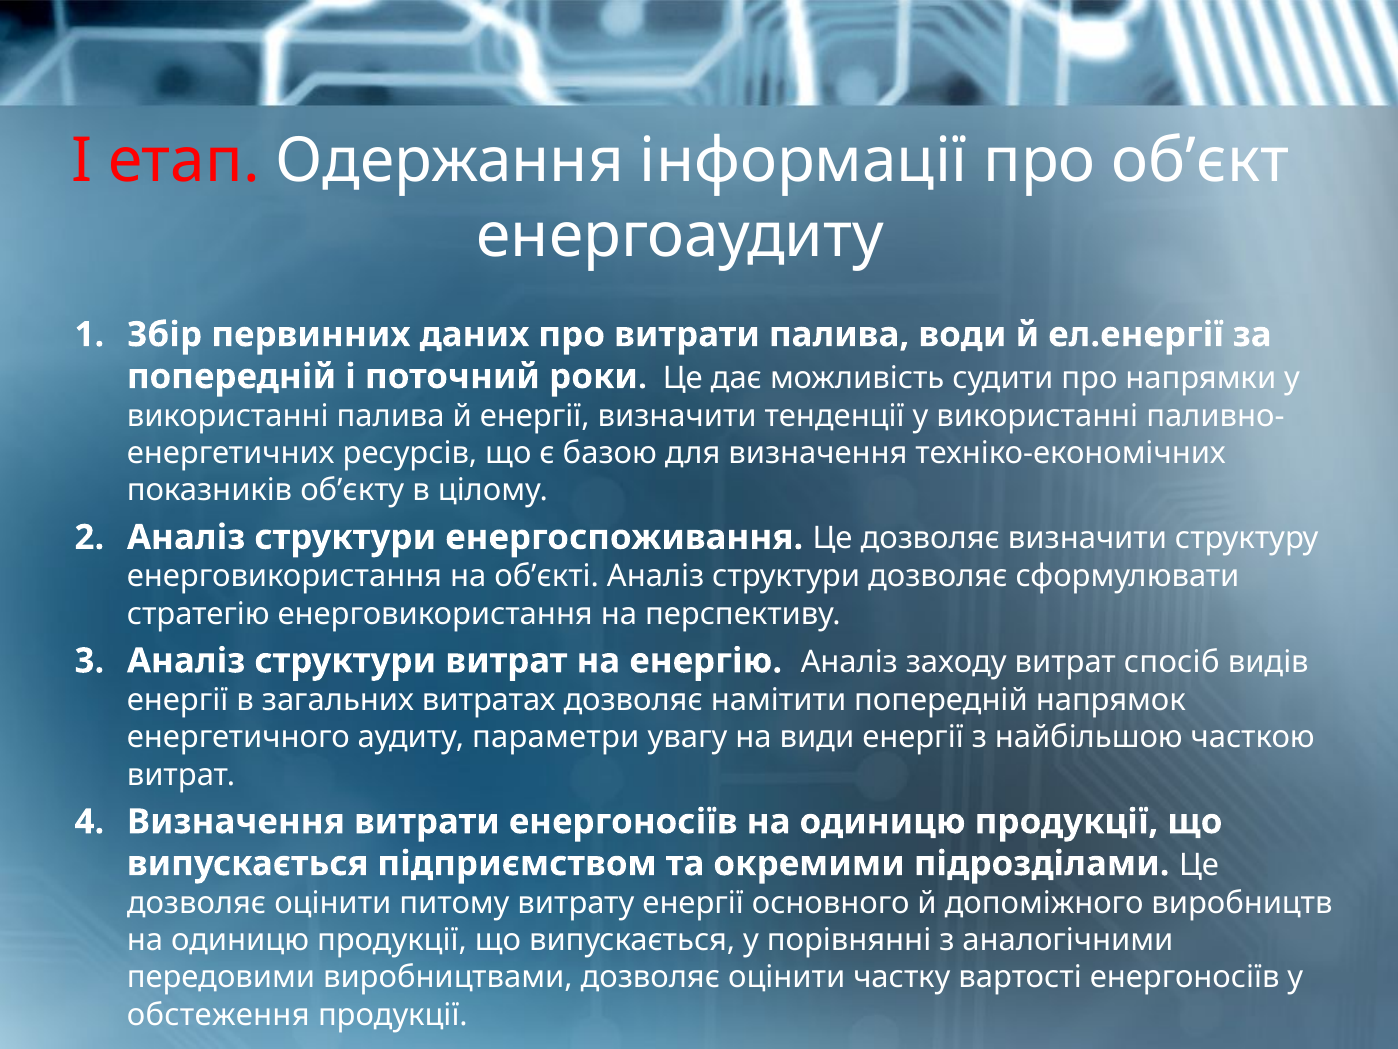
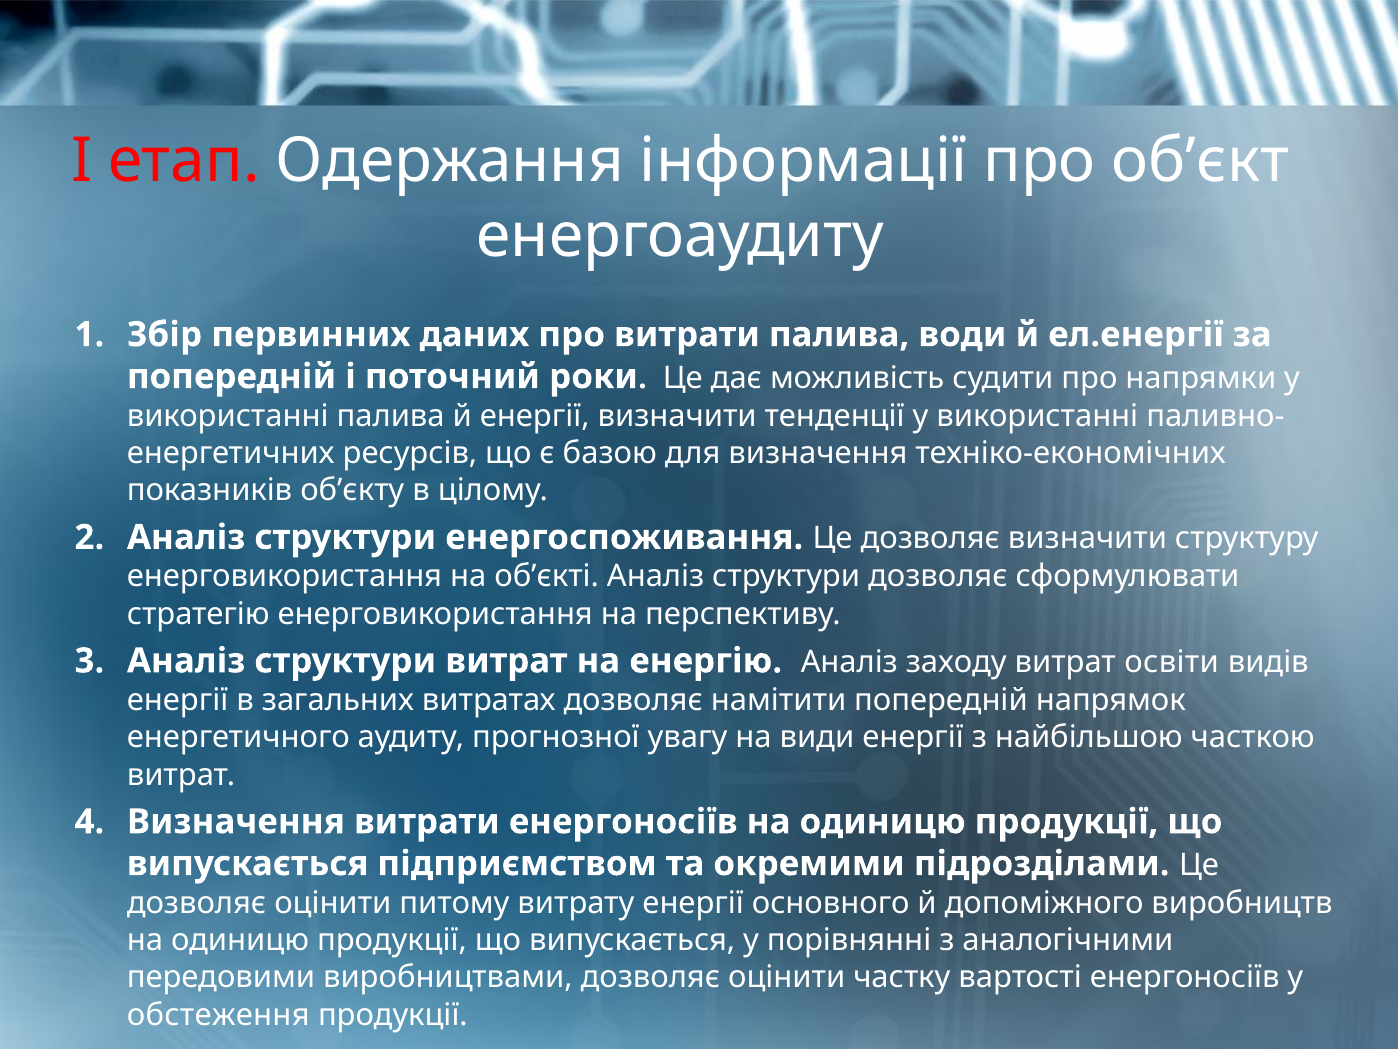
спосіб: спосіб -> освіти (1172, 662)
параметри: параметри -> прогнозної (556, 737)
